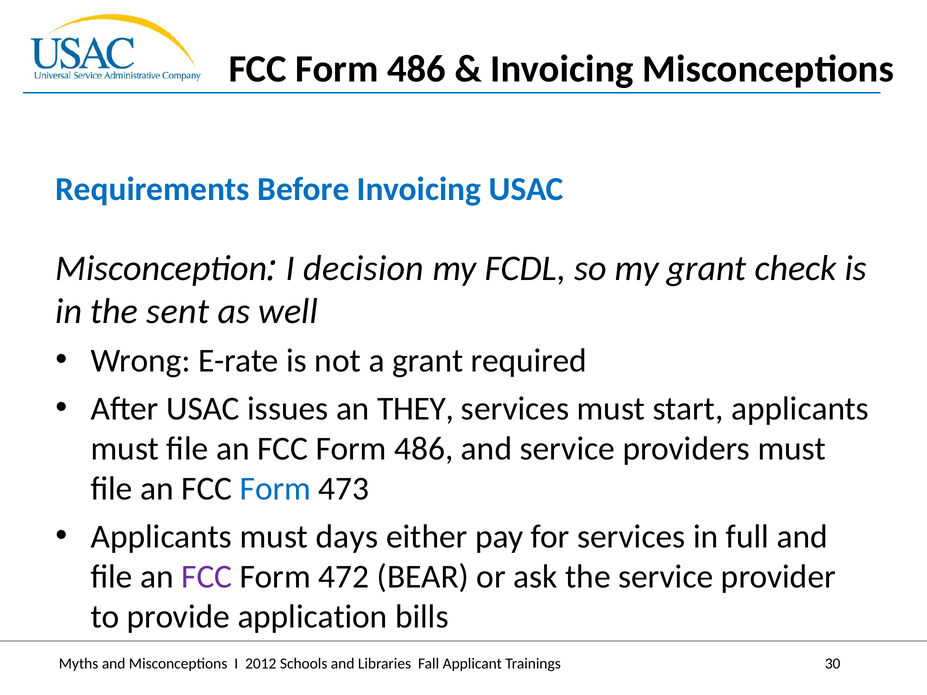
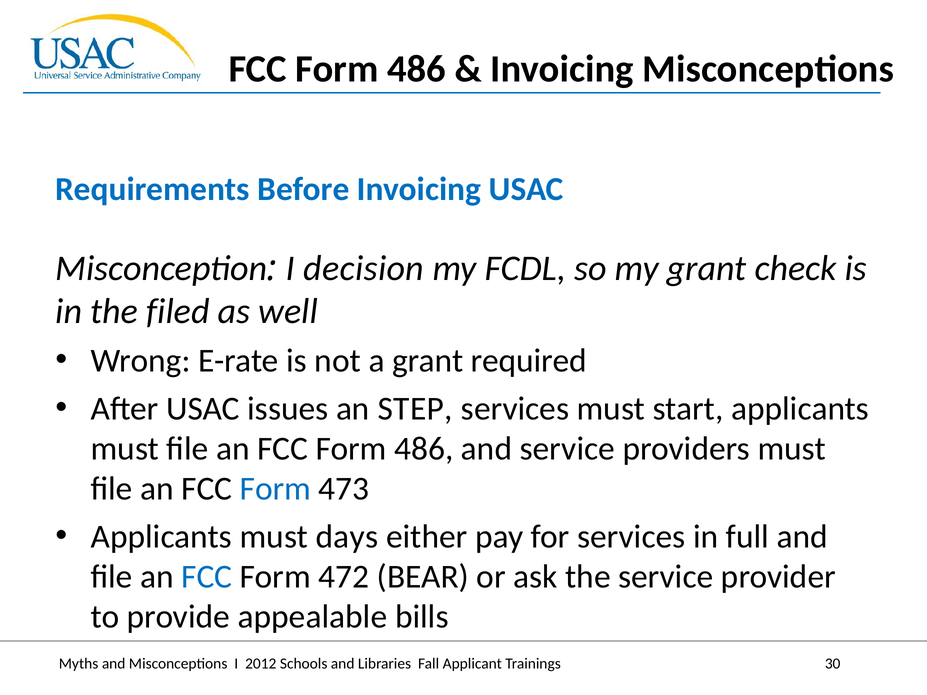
sent: sent -> filed (178, 311)
THEY: THEY -> STEP (415, 409)
FCC colour: purple -> blue (207, 577)
application: application -> appealable (312, 617)
